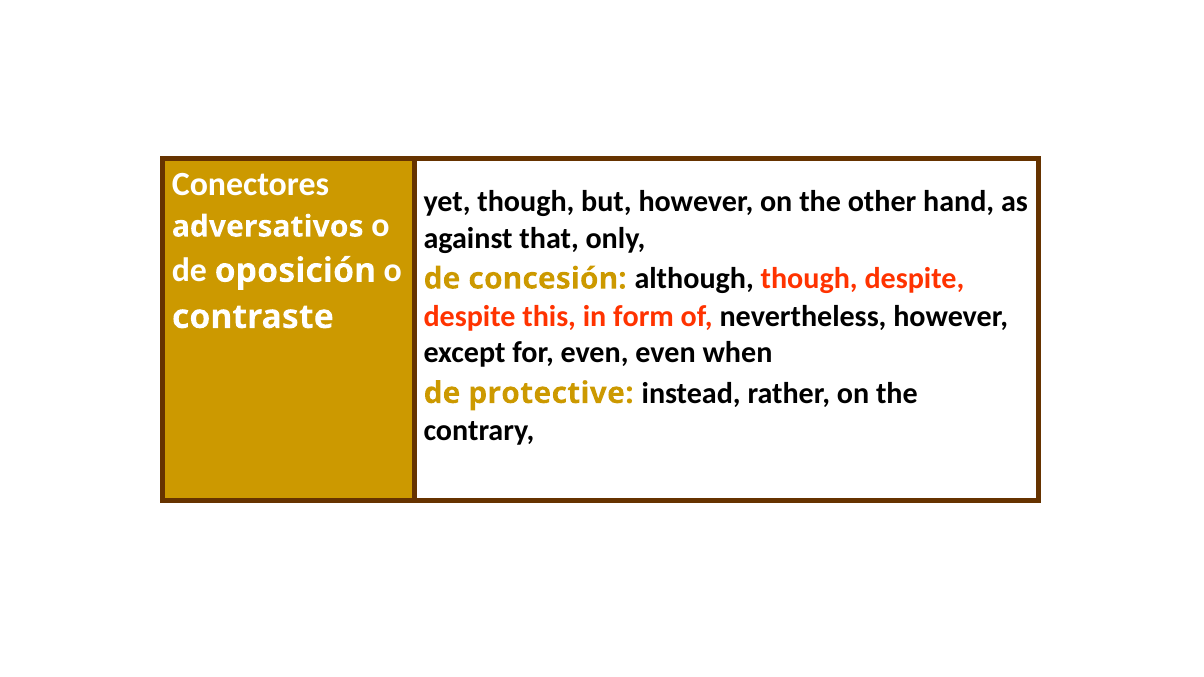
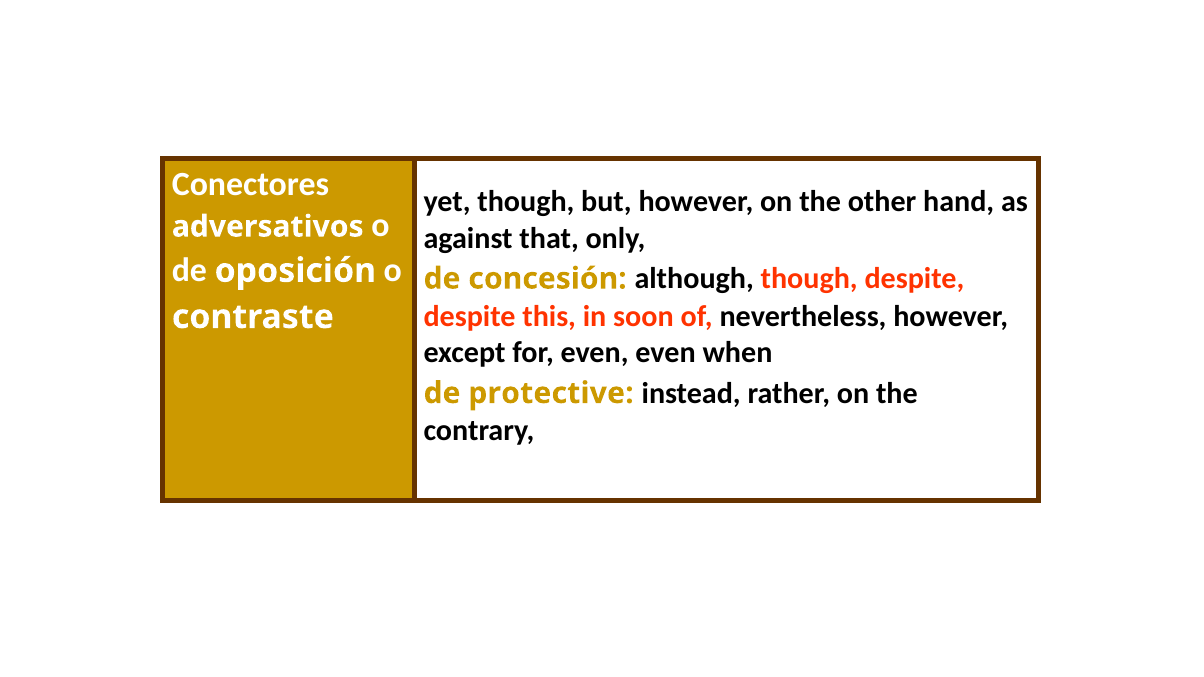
form: form -> soon (643, 316)
